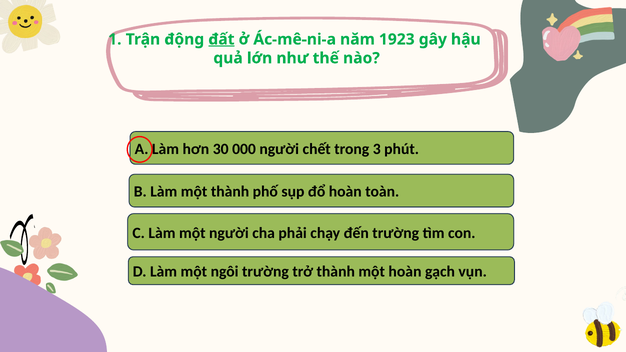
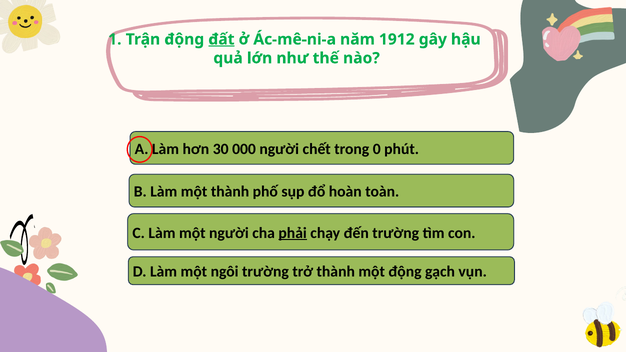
1923: 1923 -> 1912 (397, 39)
3: 3 -> 0 (377, 149)
phải underline: none -> present (293, 233)
một hoàn: hoàn -> động (405, 272)
